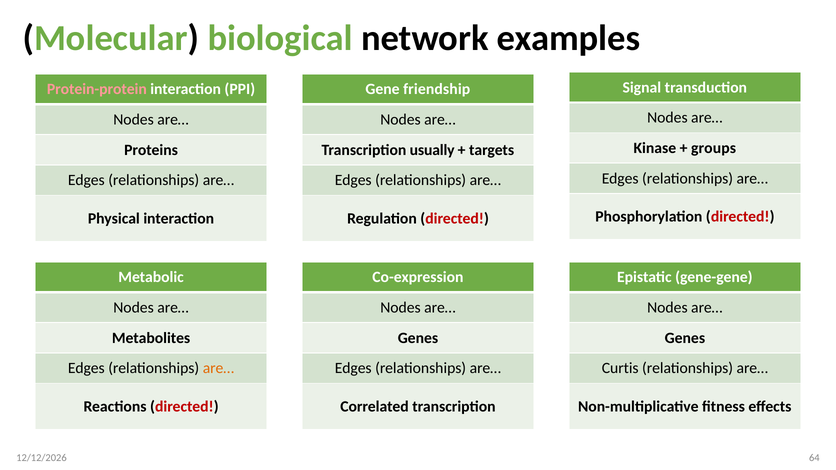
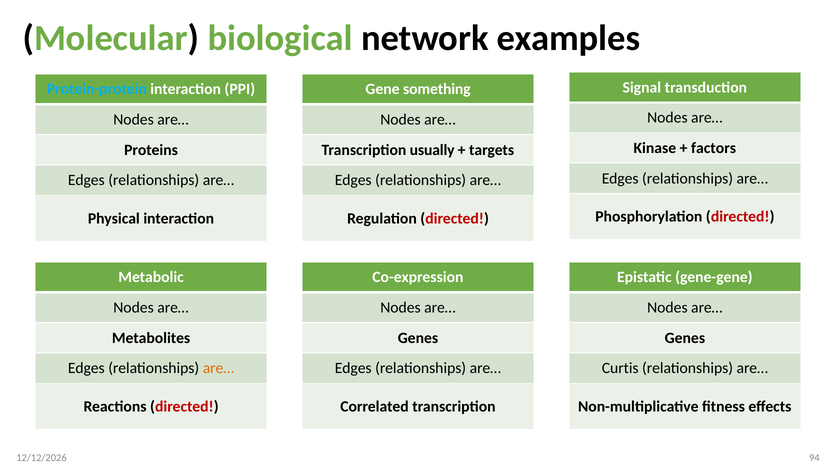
Protein-protein colour: pink -> light blue (97, 89)
friendship: friendship -> something (437, 89)
groups: groups -> factors (714, 148)
64: 64 -> 94 (814, 458)
